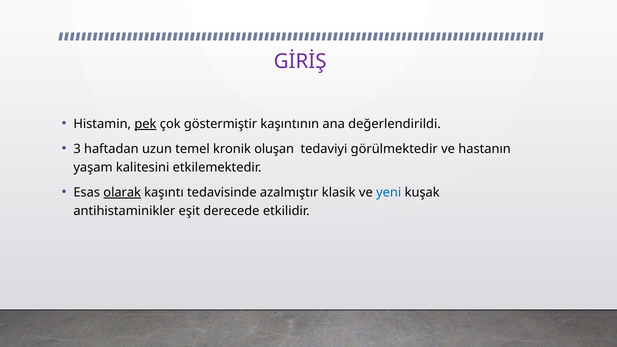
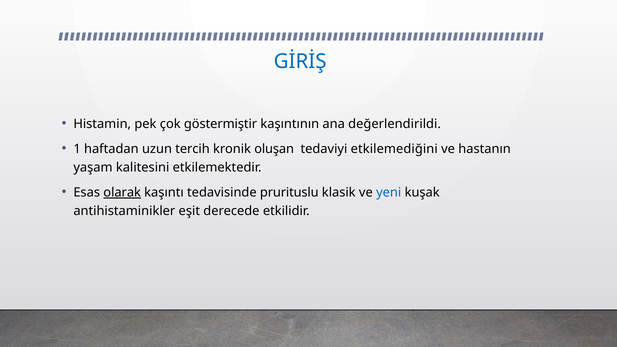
GİRİŞ colour: purple -> blue (300, 62)
pek underline: present -> none (145, 124)
3: 3 -> 1 (77, 149)
temel: temel -> tercih (193, 149)
görülmektedir: görülmektedir -> etkilemediğini (394, 149)
azalmıştır: azalmıştır -> prurituslu (289, 192)
